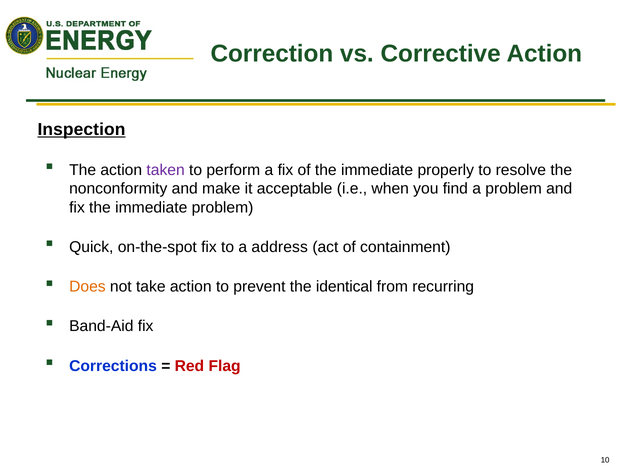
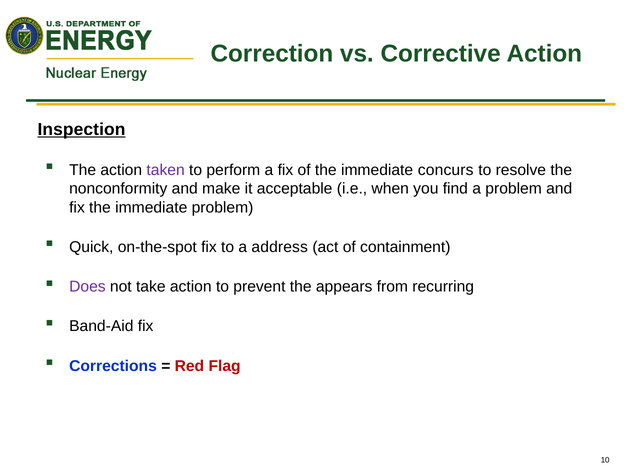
properly: properly -> concurs (446, 170)
Does colour: orange -> purple (87, 287)
identical: identical -> appears (344, 287)
